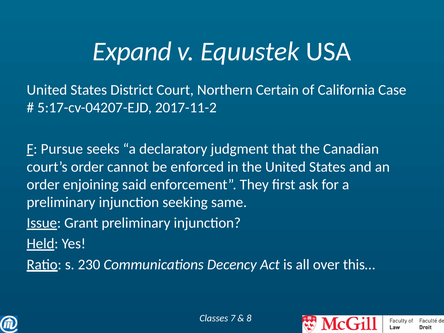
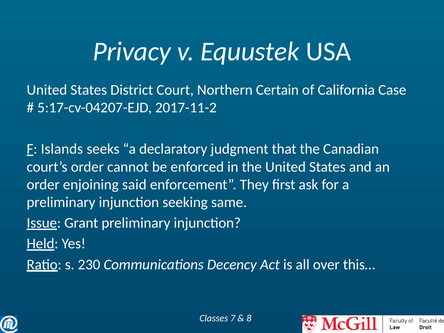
Expand: Expand -> Privacy (132, 52)
Pursue: Pursue -> Islands (62, 149)
